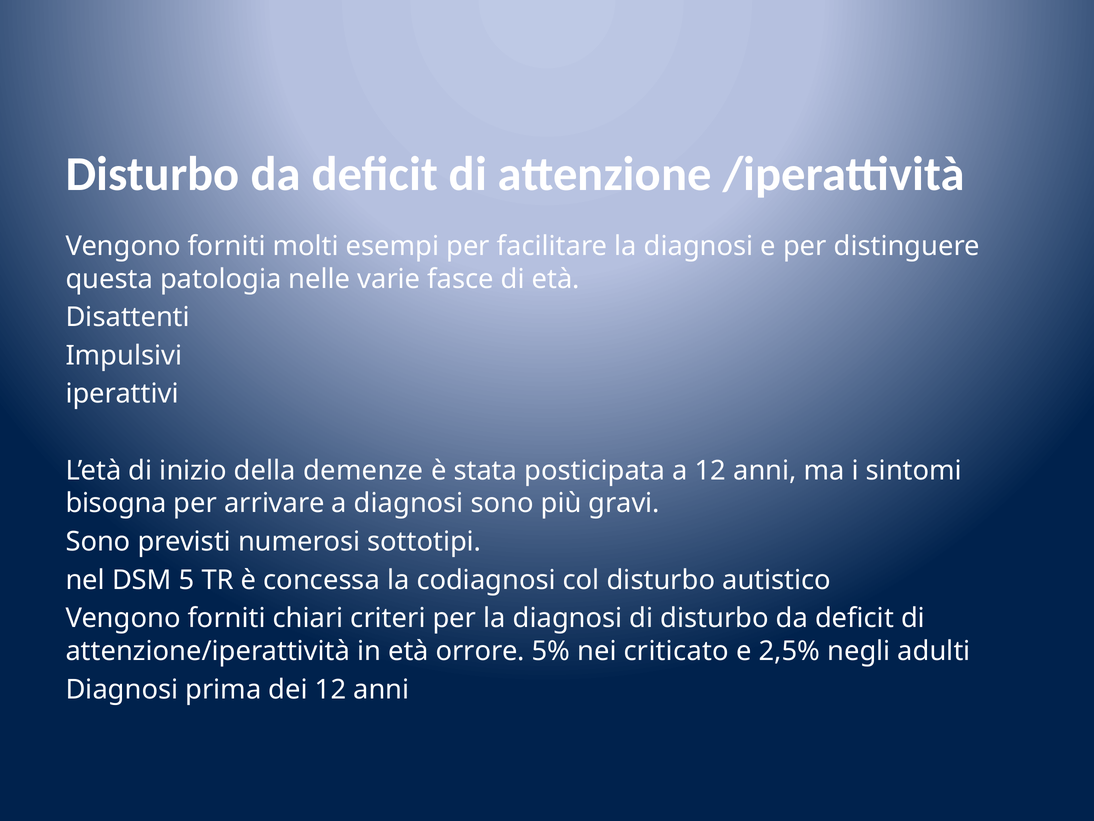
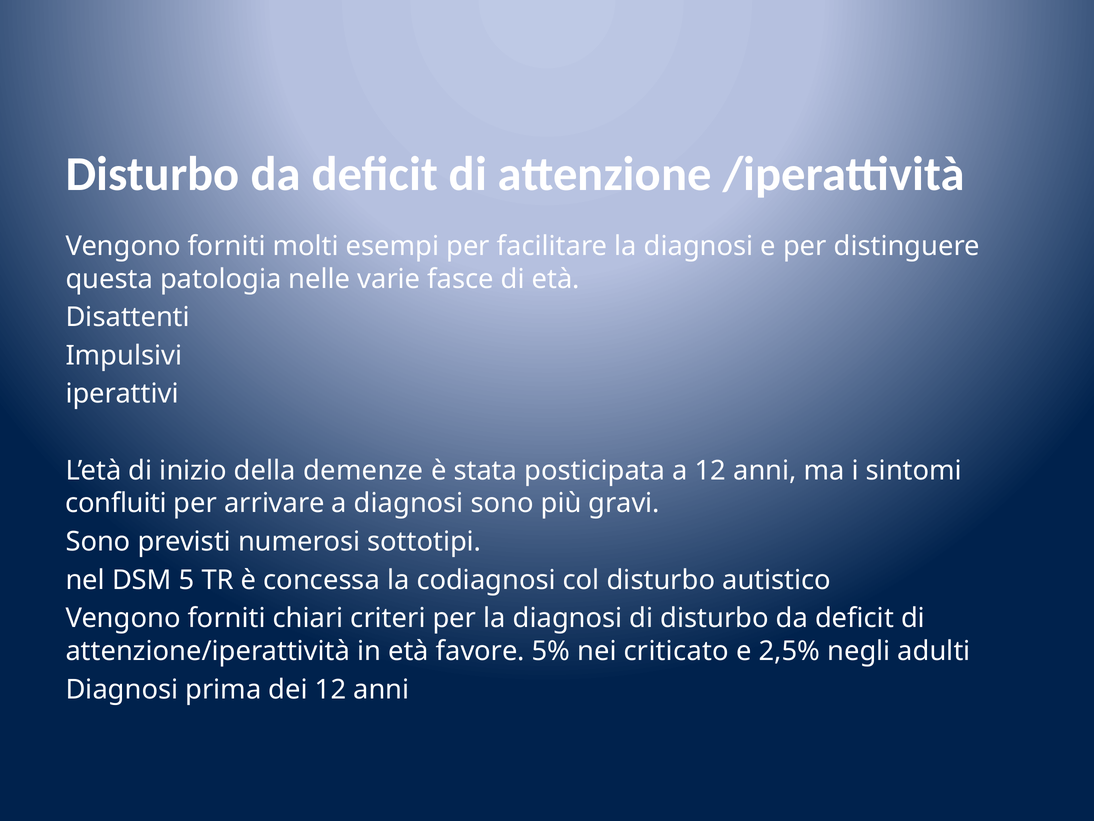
bisogna: bisogna -> confluiti (116, 503)
orrore: orrore -> favore (480, 651)
